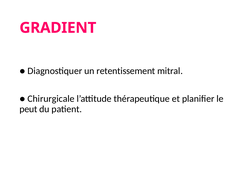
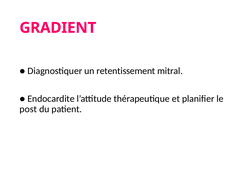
Chirurgicale: Chirurgicale -> Endocardite (51, 99)
peut: peut -> post (28, 109)
